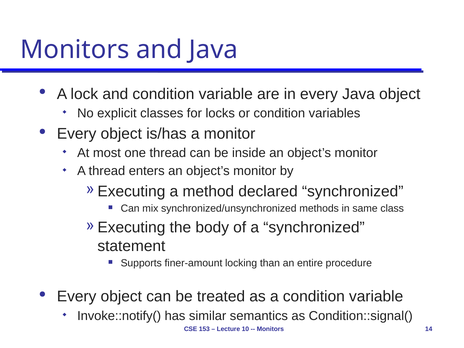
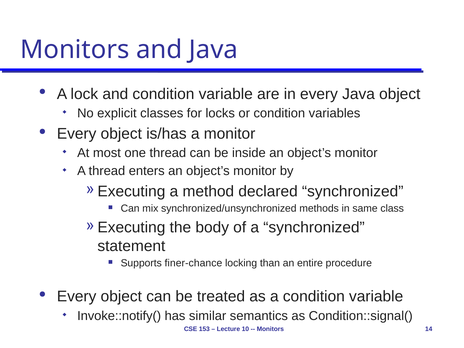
finer-amount: finer-amount -> finer-chance (193, 263)
